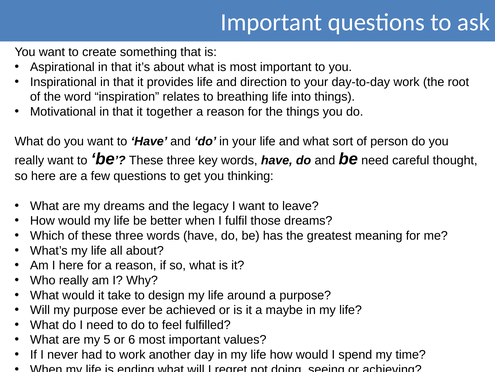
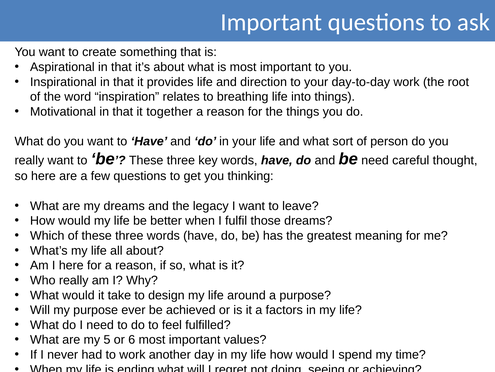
maybe: maybe -> factors (284, 310)
